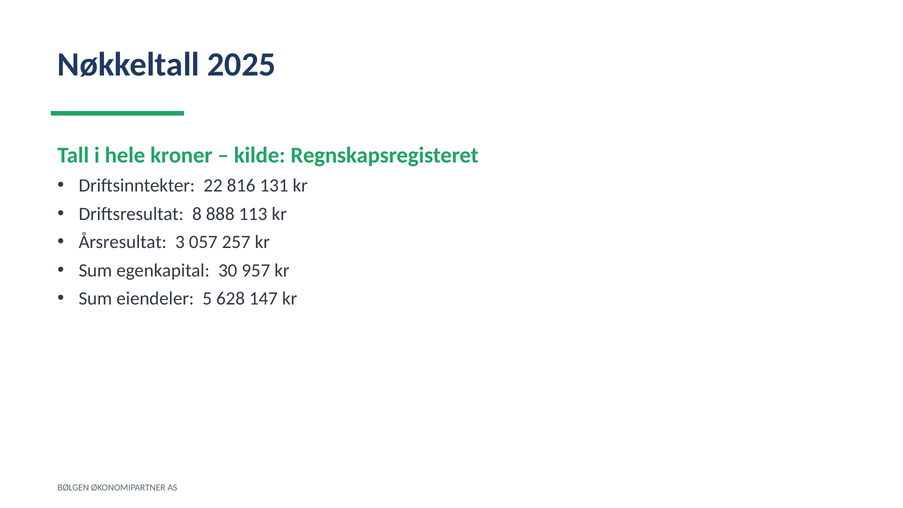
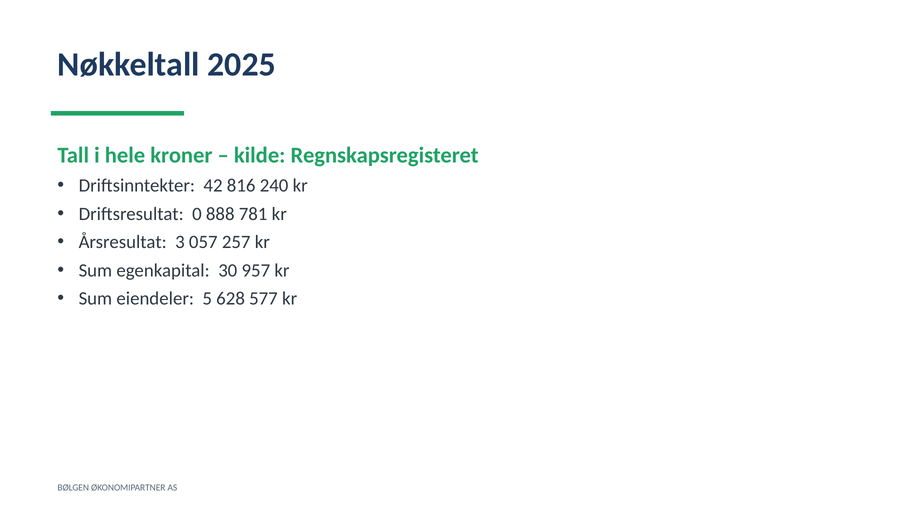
22: 22 -> 42 (213, 186)
131: 131 -> 240 (274, 186)
8: 8 -> 0 (197, 214)
113: 113 -> 781 (253, 214)
147: 147 -> 577 (263, 299)
